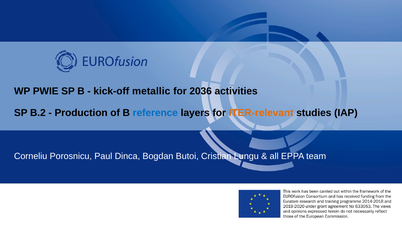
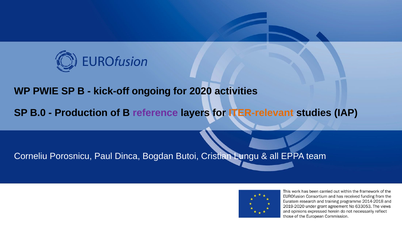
metallic: metallic -> ongoing (151, 91)
2036: 2036 -> 2020 (201, 91)
B.2: B.2 -> B.0 (38, 113)
reference colour: blue -> purple (155, 113)
